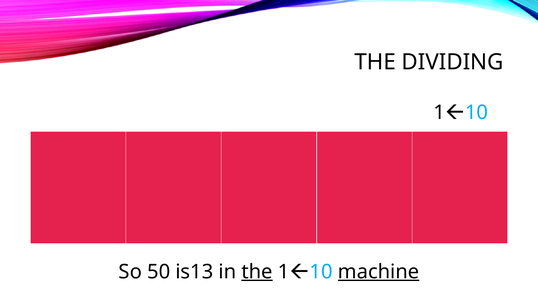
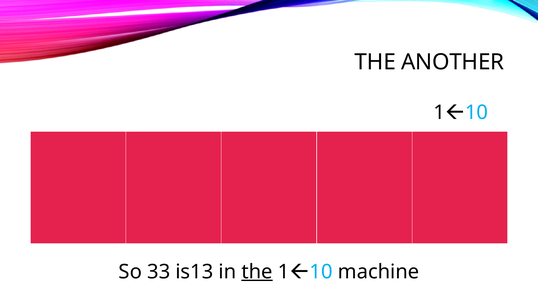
DIVIDING: DIVIDING -> ANOTHER (453, 62)
50: 50 -> 33 (159, 271)
machine underline: present -> none (379, 271)
